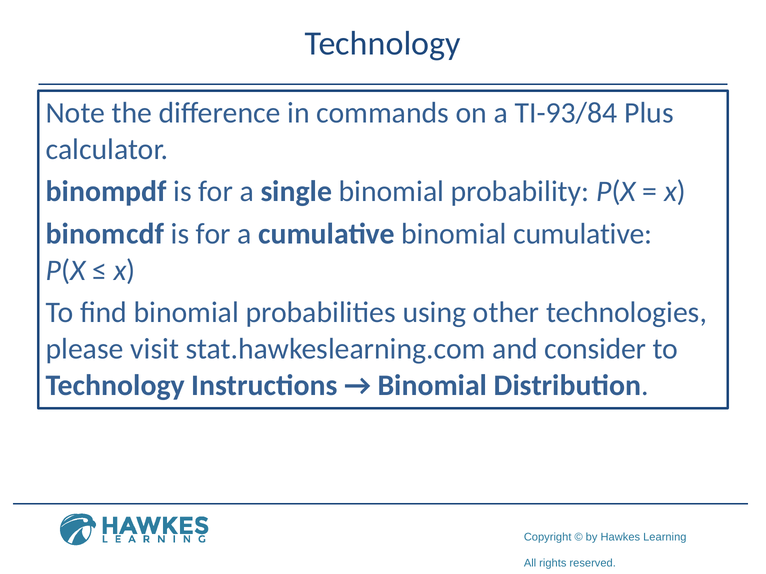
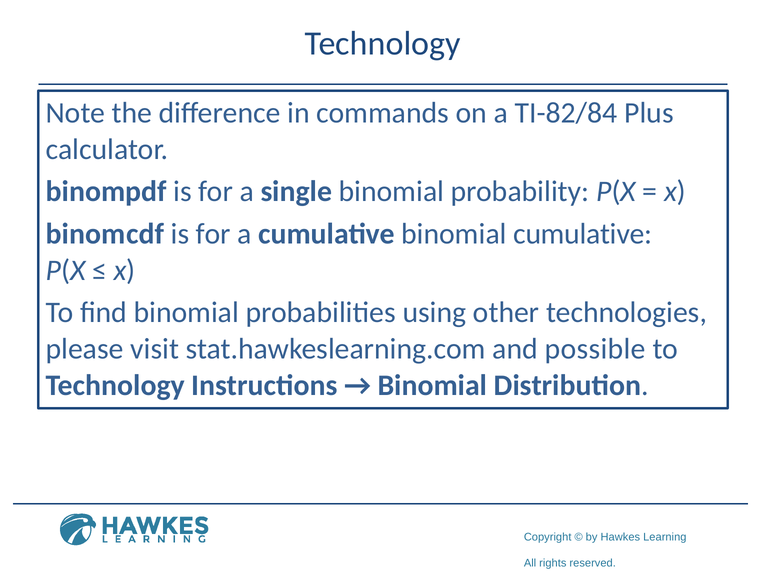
TI-93/84: TI-93/84 -> TI-82/84 (566, 113)
consider: consider -> possible (595, 349)
